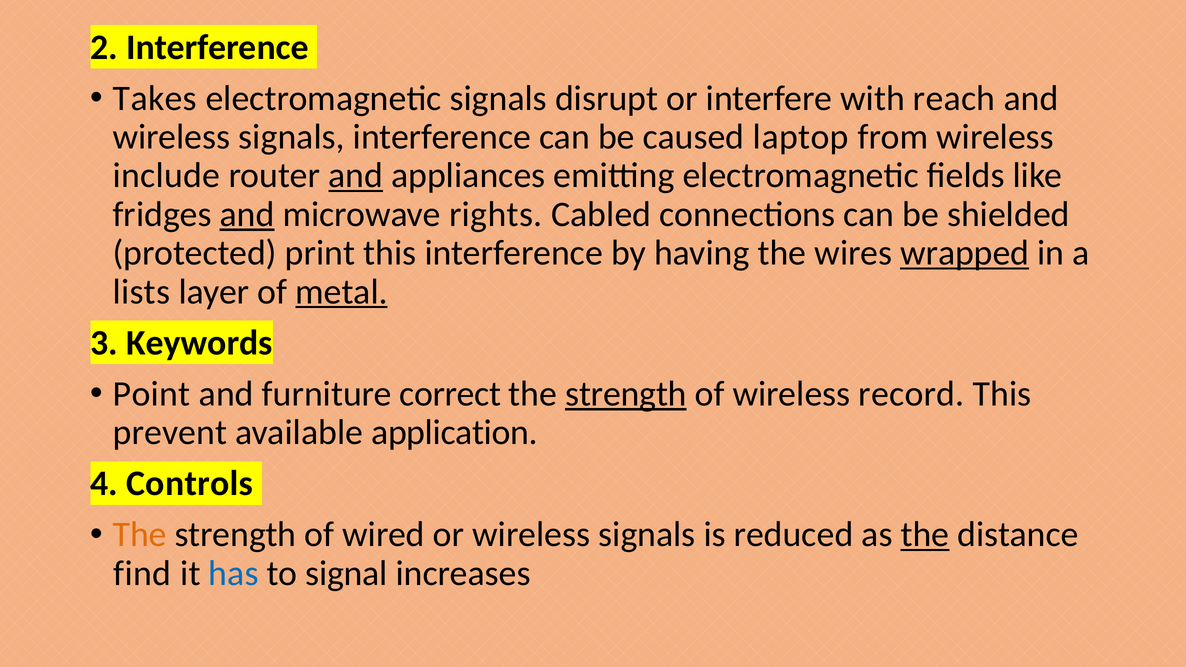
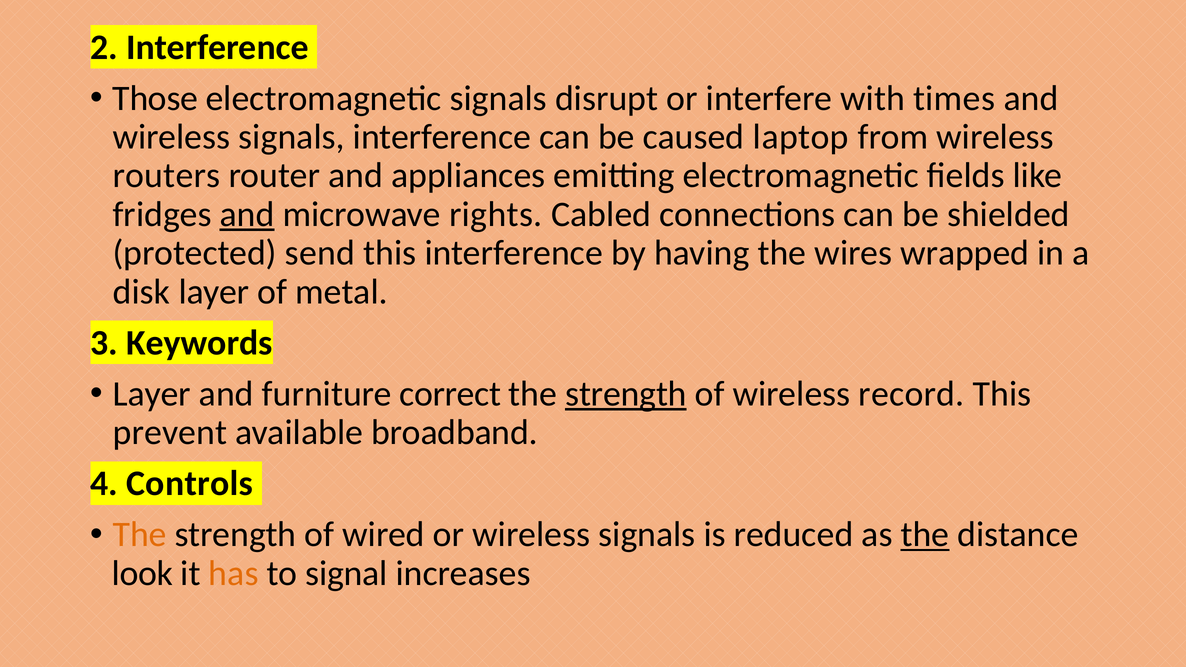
Takes: Takes -> Those (155, 98)
reach: reach -> times (954, 98)
include: include -> routers (166, 176)
and underline: present -> none (356, 176)
print: print -> send (320, 253)
wrapped underline: present -> none (965, 253)
lists: lists -> disk (141, 292)
metal underline: present -> none (342, 292)
Point: Point -> Layer (152, 394)
application: application -> broadband (454, 433)
find: find -> look (143, 573)
has colour: blue -> orange (234, 573)
